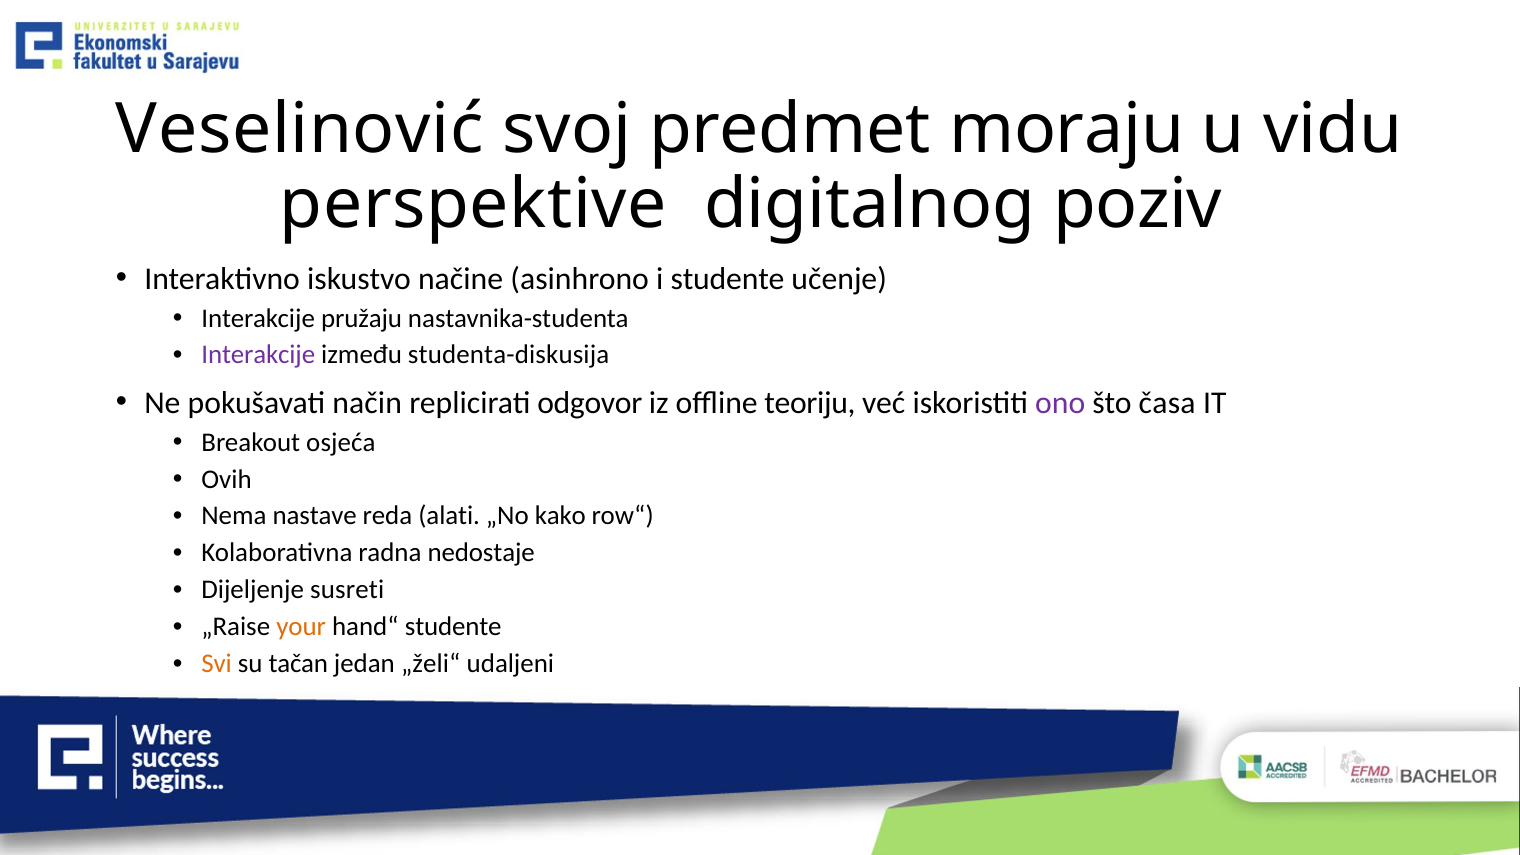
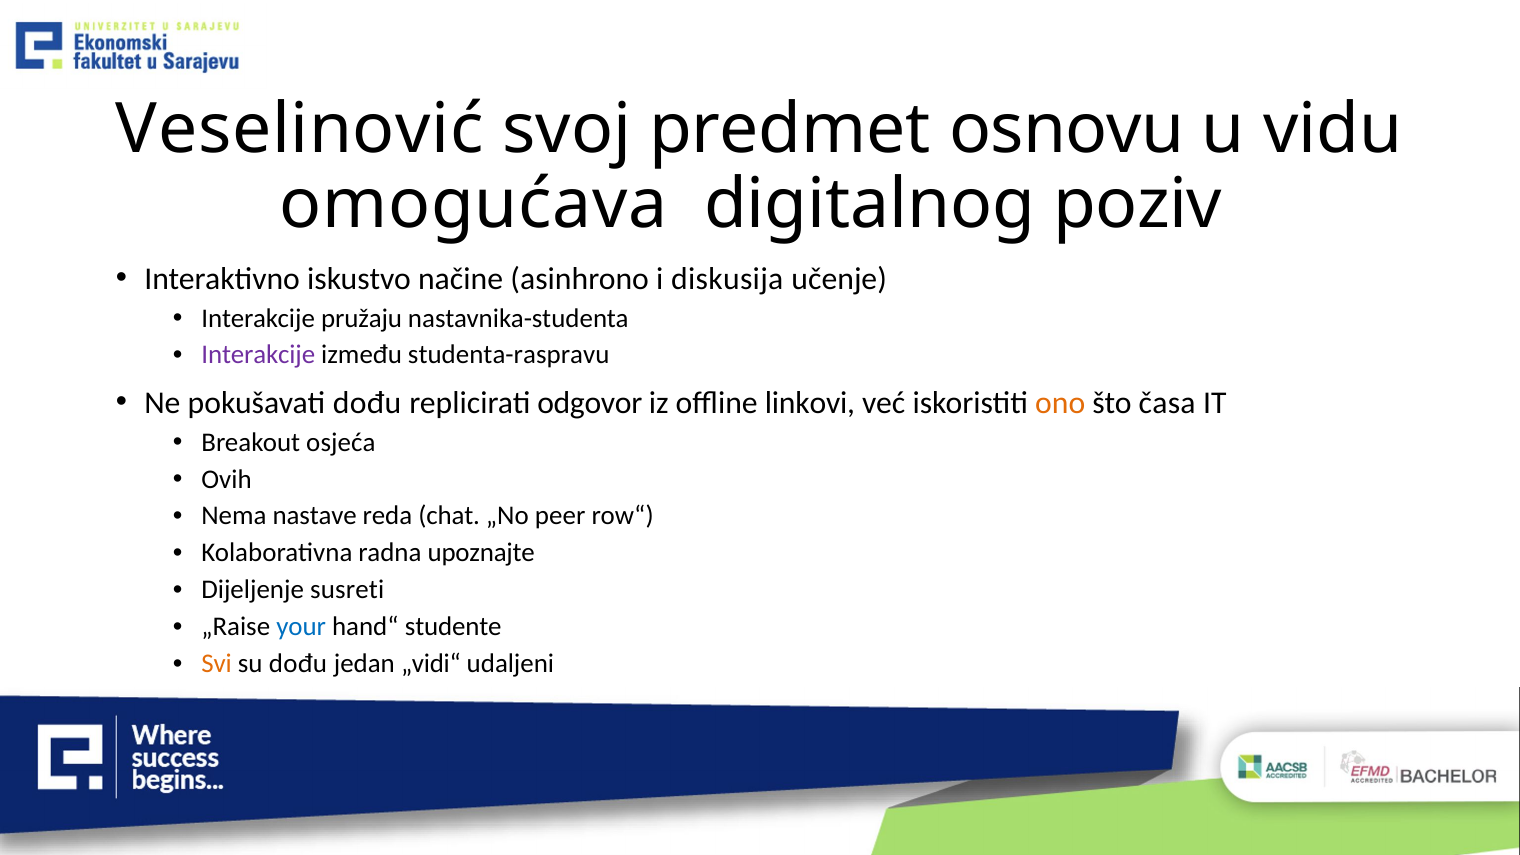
moraju: moraju -> osnovu (1067, 129)
perspektive: perspektive -> omogućava (473, 204)
i studente: studente -> diskusija (727, 279)
studenta-diskusija: studenta-diskusija -> studenta-raspravu (509, 355)
pokušavati način: način -> dođu (367, 403)
teoriju: teoriju -> linkovi (810, 403)
ono colour: purple -> orange (1060, 403)
alati: alati -> chat (449, 516)
kako: kako -> peer (560, 516)
nedostaje: nedostaje -> upoznajte (481, 553)
your colour: orange -> blue (301, 627)
su tačan: tačan -> dođu (298, 664)
„želi“: „želi“ -> „vidi“ (431, 664)
